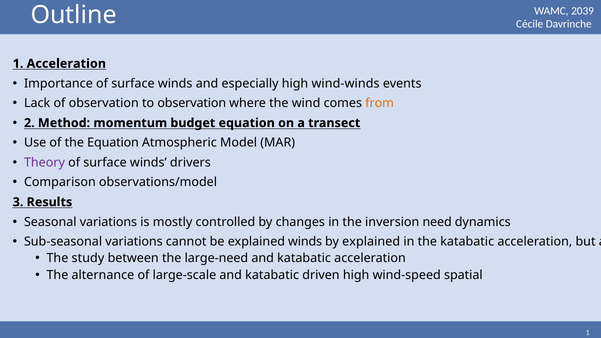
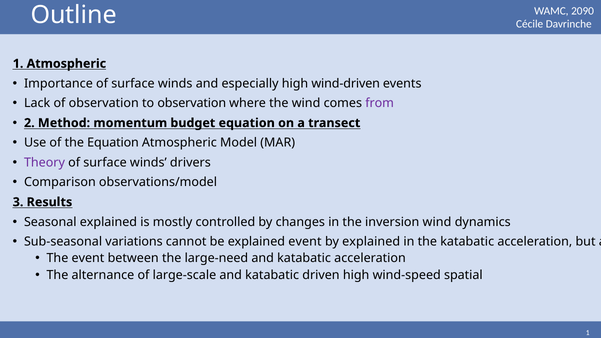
2039: 2039 -> 2090 (583, 11)
1 Acceleration: Acceleration -> Atmospheric (66, 64)
wind-winds: wind-winds -> wind-driven (346, 83)
from colour: orange -> purple (380, 103)
Seasonal variations: variations -> explained (108, 222)
inversion need: need -> wind (437, 222)
explained winds: winds -> event (305, 242)
The study: study -> event (88, 258)
